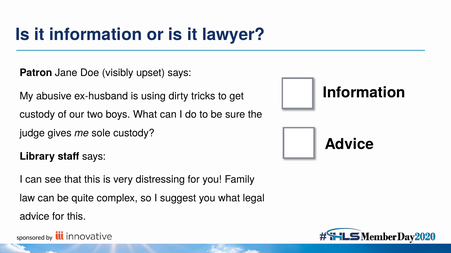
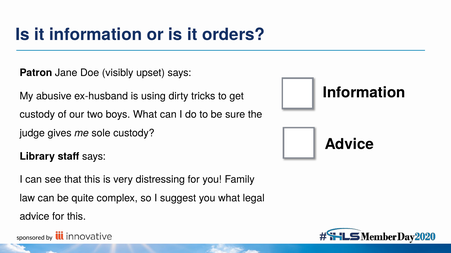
lawyer: lawyer -> orders (234, 35)
